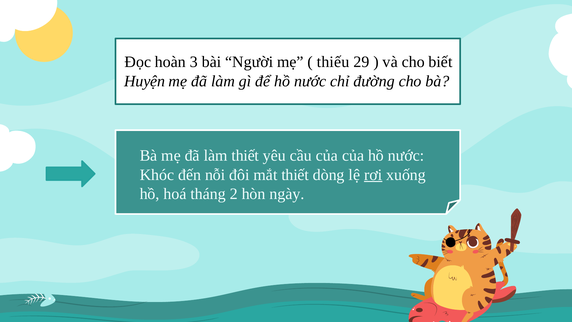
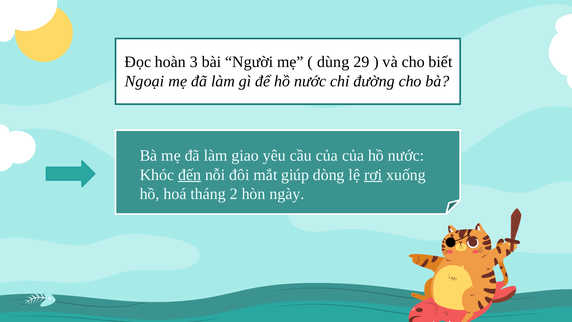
thiếu: thiếu -> dùng (333, 62)
Huyện: Huyện -> Ngoại (145, 81)
làm thiết: thiết -> giao (245, 156)
đến underline: none -> present (190, 175)
mắt thiết: thiết -> giúp (295, 175)
